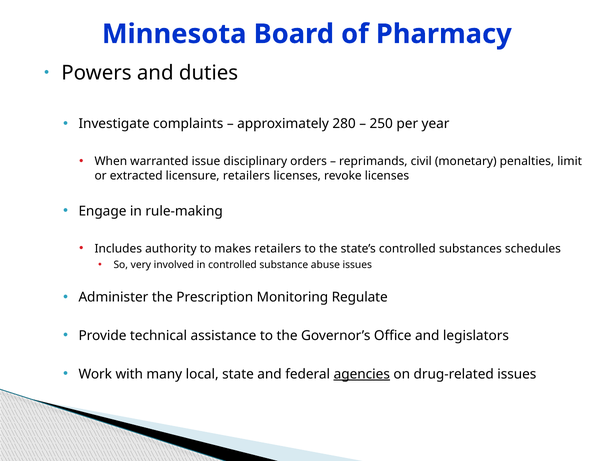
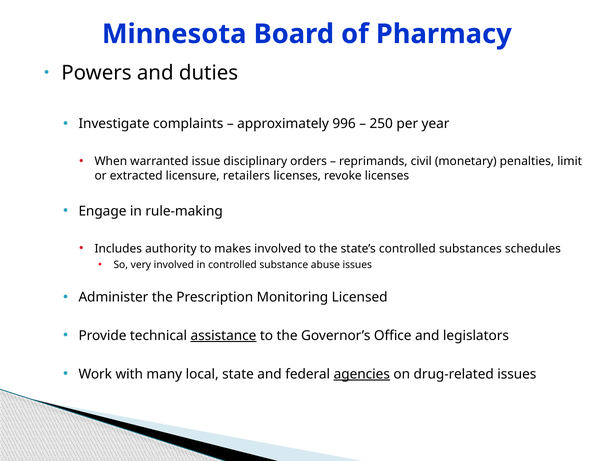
280: 280 -> 996 (344, 124)
makes retailers: retailers -> involved (278, 248)
Regulate: Regulate -> Licensed (360, 297)
assistance underline: none -> present (223, 335)
